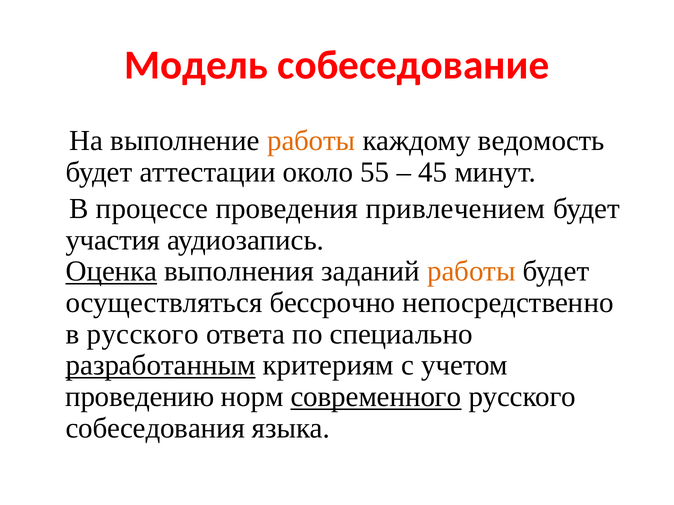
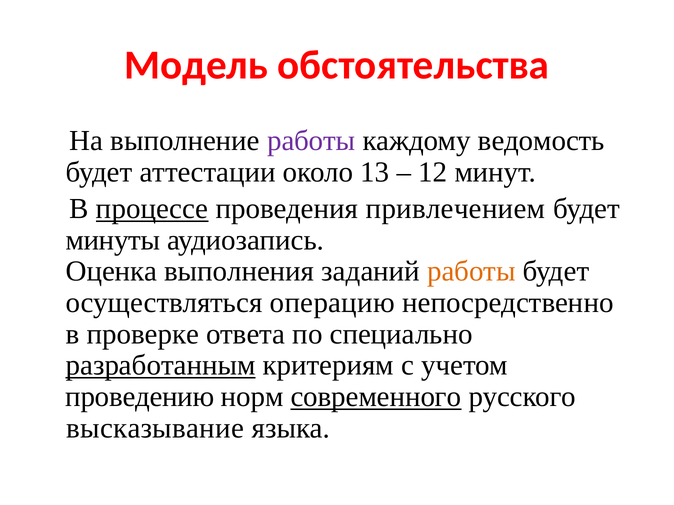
собеседование: собеседование -> обстоятельства (413, 65)
работы colour: orange -> purple (311, 141)
55: 55 -> 13 (375, 172)
45: 45 -> 12 (433, 172)
процессе underline: none -> present (152, 209)
участия: участия -> минуты (113, 240)
Оценка underline: present -> none (111, 272)
бессрочно: бессрочно -> операцию (332, 303)
в русского: русского -> проверке (143, 334)
собеседования: собеседования -> высказывание (155, 428)
